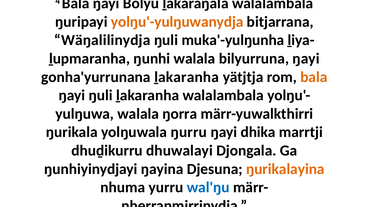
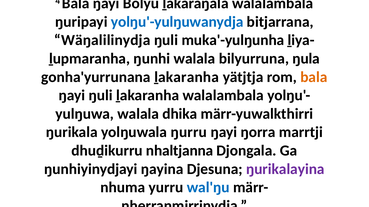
yolŋu'-yulŋuwanydja colour: orange -> blue (177, 22)
bilyurruna ŋayi: ŋayi -> ŋula (306, 59)
ŋorra: ŋorra -> dhika (180, 114)
dhika: dhika -> ŋorra (258, 133)
dhuwalayi: dhuwalayi -> nhaltjanna (180, 151)
ŋurikalayina colour: orange -> purple (285, 169)
